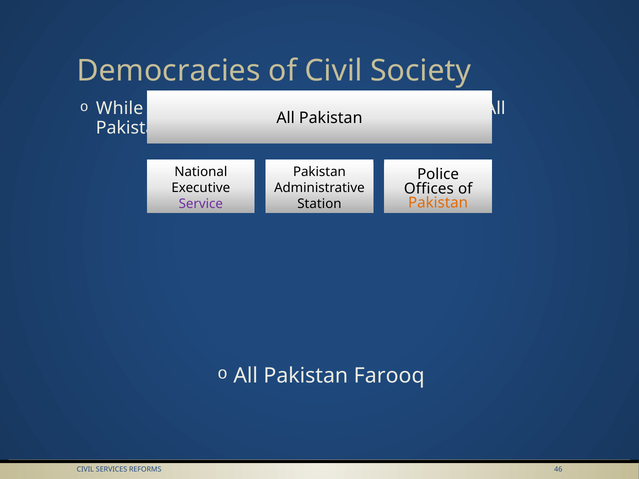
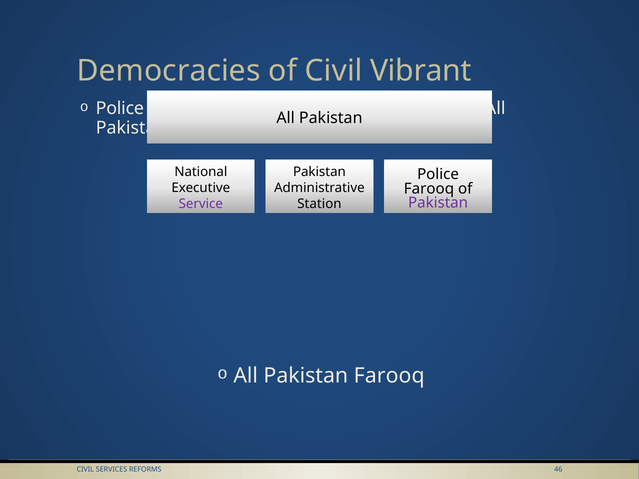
Society: Society -> Vibrant (421, 71)
While: While -> Police (120, 109)
Offices: Offices -> Farooq (429, 189)
Pakistan colour: orange -> purple (438, 203)
